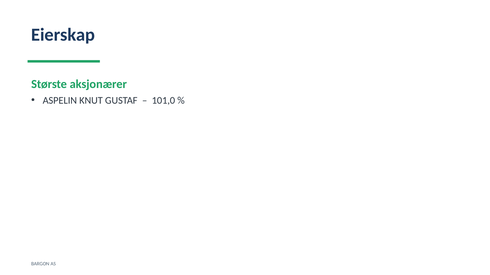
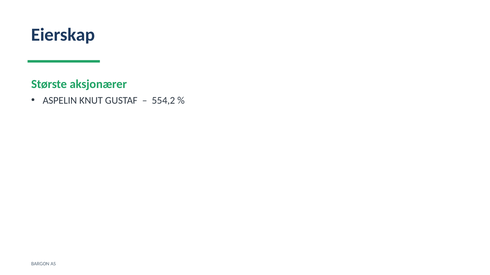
101,0: 101,0 -> 554,2 (163, 101)
